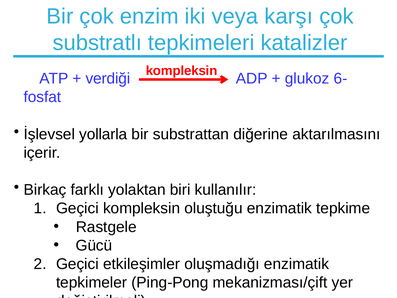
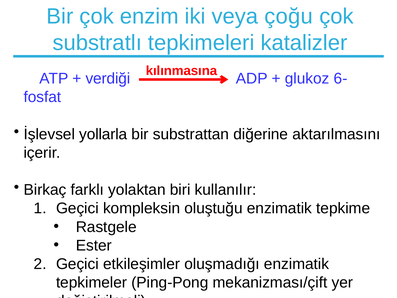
karşı: karşı -> çoğu (289, 16)
kompleksin: kompleksin -> kılınmasına (182, 71)
Gücü: Gücü -> Ester (94, 245)
